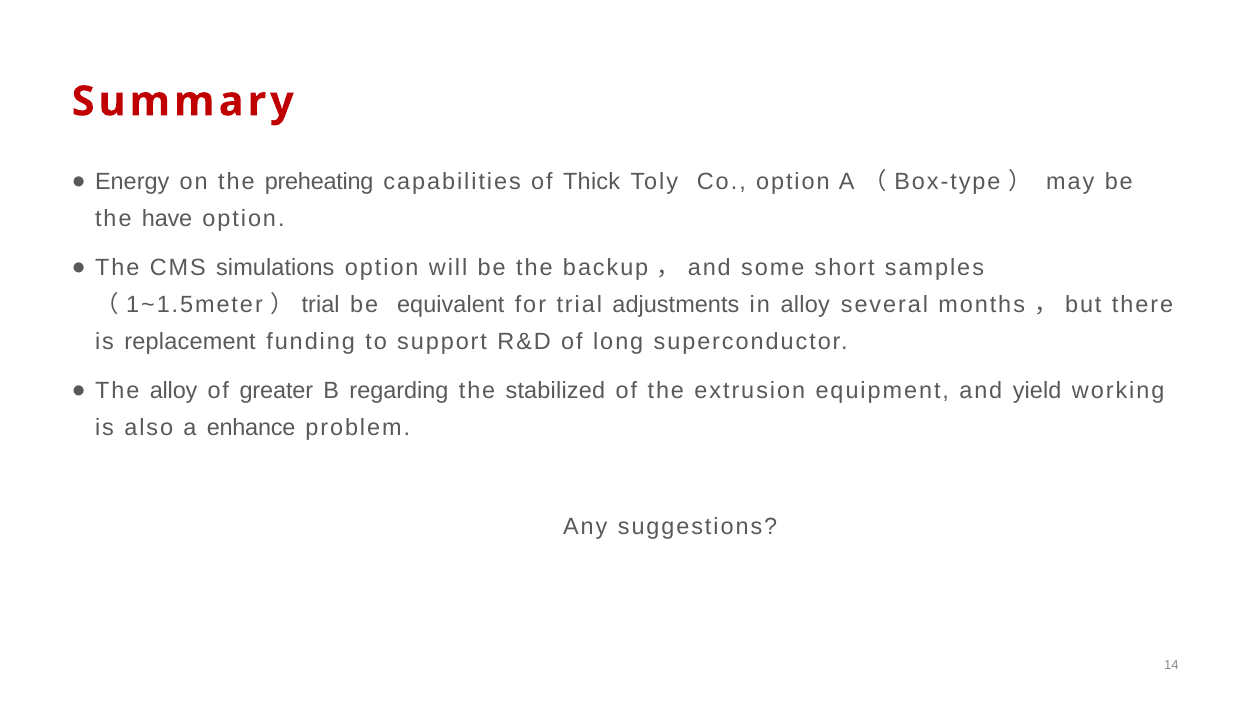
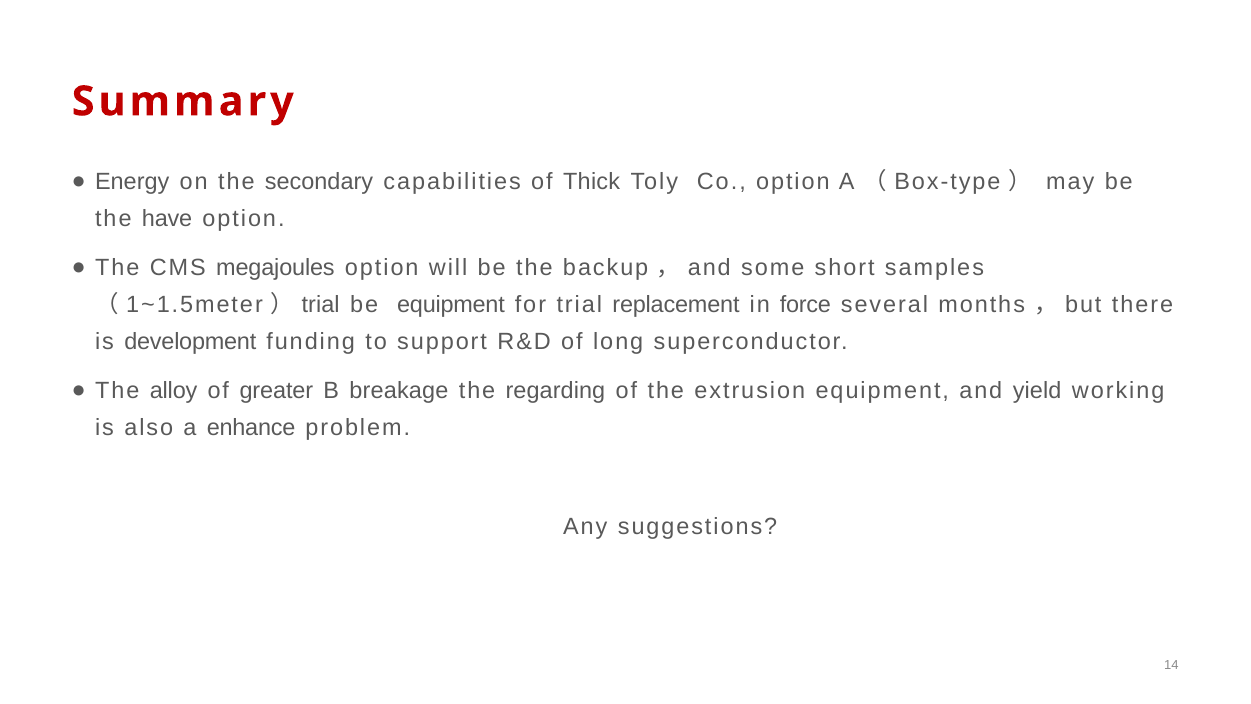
preheating: preheating -> secondary (319, 182)
simulations: simulations -> megajoules (275, 268)
be equivalent: equivalent -> equipment (451, 305)
adjustments: adjustments -> replacement (676, 305)
in alloy: alloy -> force (805, 305)
replacement: replacement -> development (190, 341)
regarding: regarding -> breakage (399, 391)
stabilized: stabilized -> regarding (555, 391)
